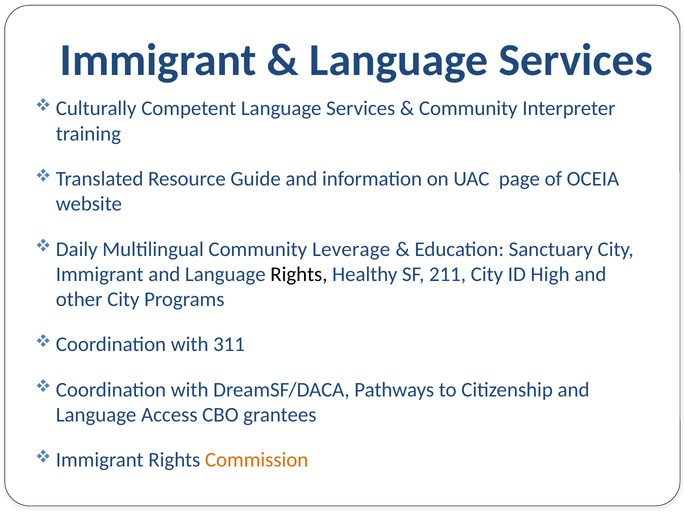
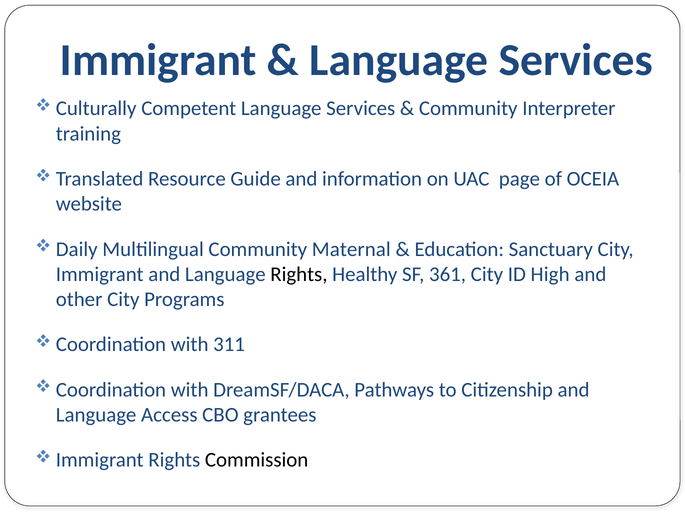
Leverage: Leverage -> Maternal (351, 250)
211: 211 -> 361 (448, 275)
Commission colour: orange -> black (257, 461)
